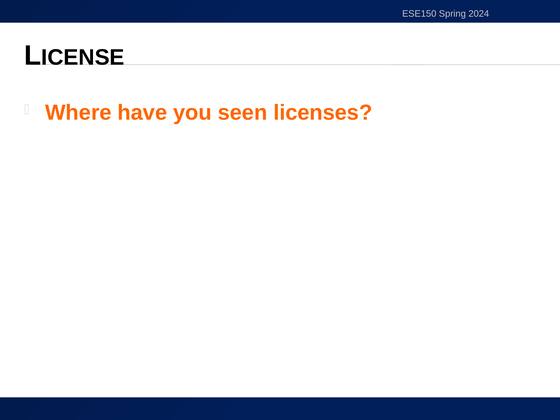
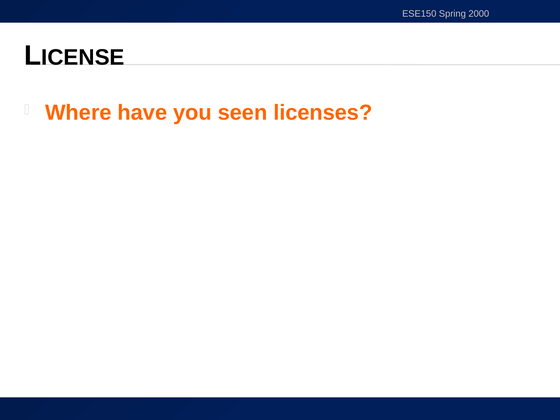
2024: 2024 -> 2000 (479, 14)
